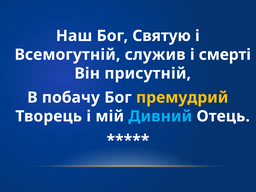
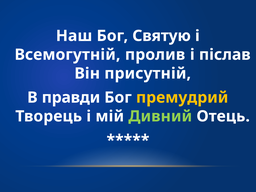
служив: служив -> пролив (155, 55)
смерті: смерті -> післав (225, 55)
побачу: побачу -> правди (71, 97)
Дивний colour: light blue -> light green (160, 116)
